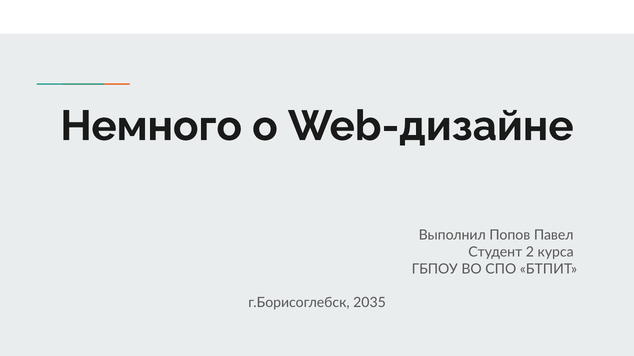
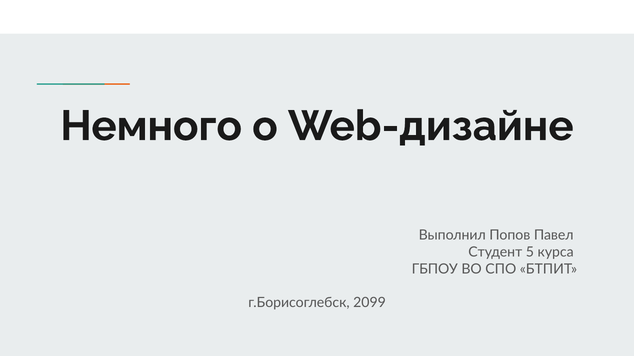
2: 2 -> 5 (530, 253)
2035: 2035 -> 2099 (370, 303)
